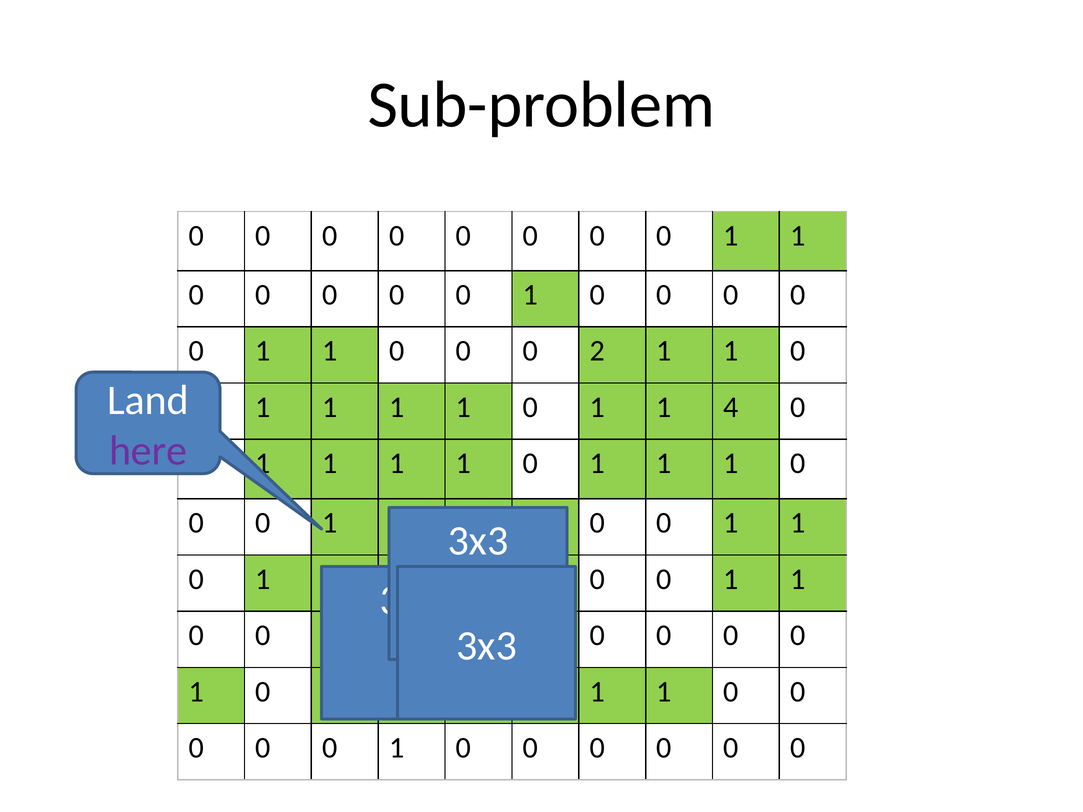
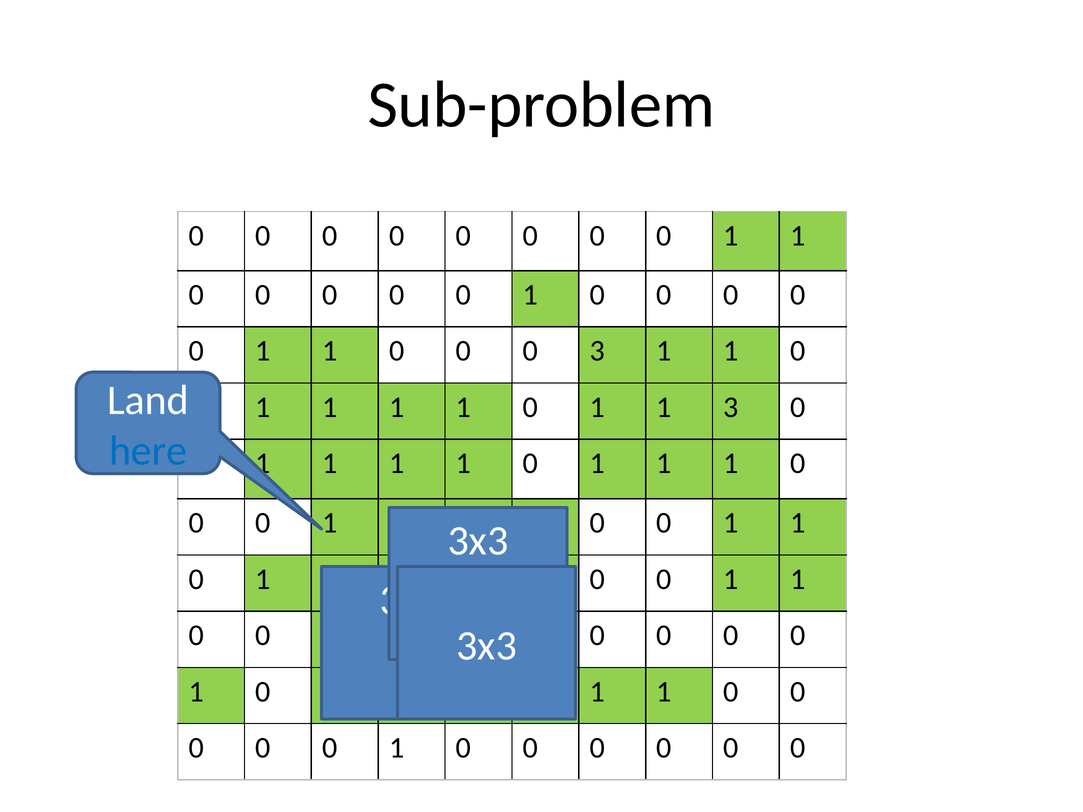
0 2: 2 -> 3 (597, 351)
1 4: 4 -> 3 (731, 407)
here colour: purple -> blue (148, 451)
